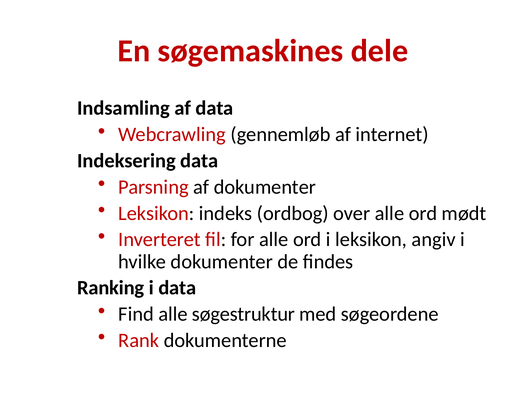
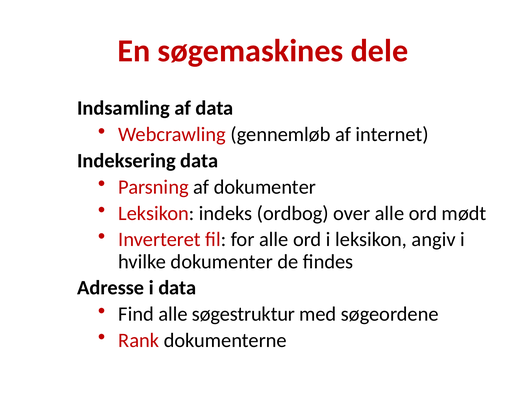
Ranking: Ranking -> Adresse (111, 288)
